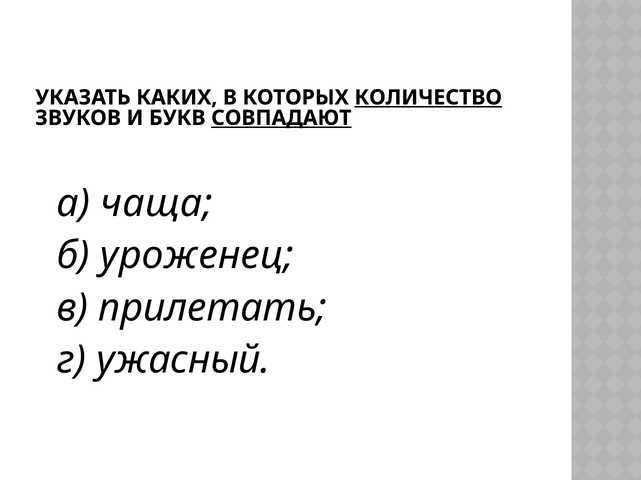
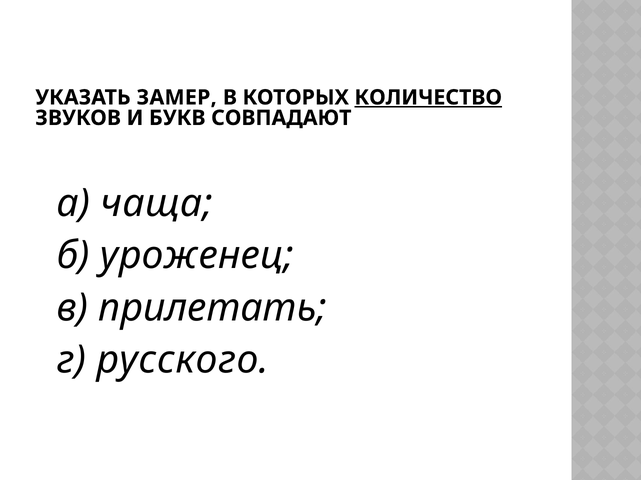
КАКИХ: КАКИХ -> ЗАМЕР (177, 98)
СОВПАДАЮТ underline: present -> none (281, 118)
ужасный: ужасный -> русского (183, 361)
